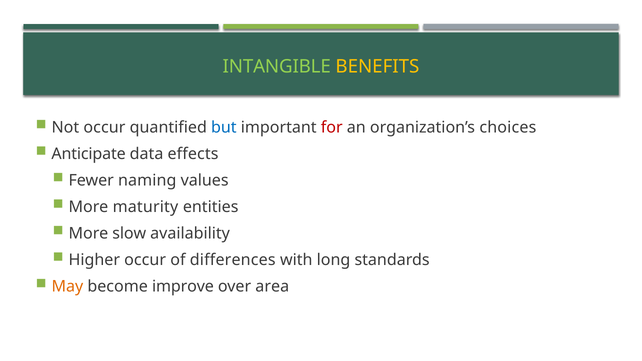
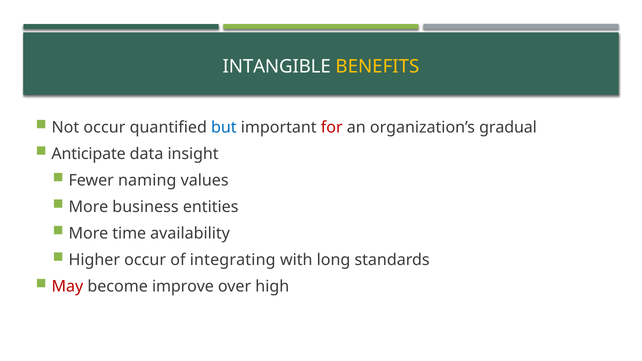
INTANGIBLE colour: light green -> white (277, 67)
choices: choices -> gradual (508, 127)
effects: effects -> insight (193, 154)
maturity: maturity -> business (146, 207)
slow: slow -> time (129, 233)
differences: differences -> integrating (233, 260)
May colour: orange -> red (67, 286)
area: area -> high (272, 286)
